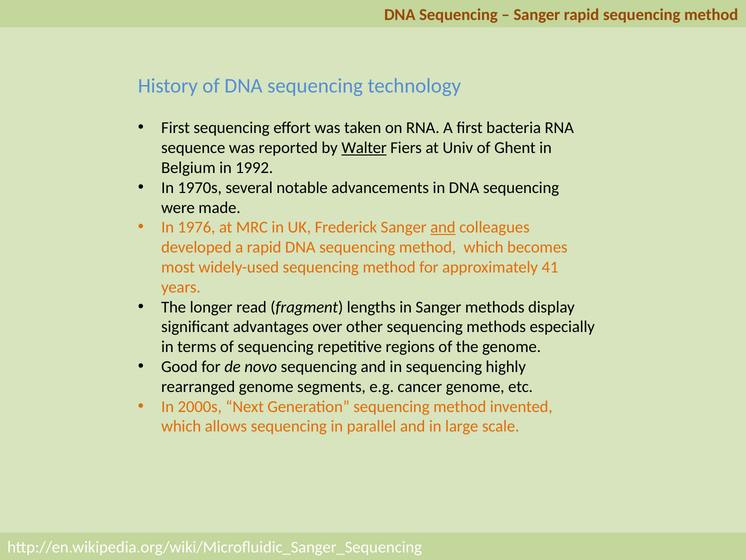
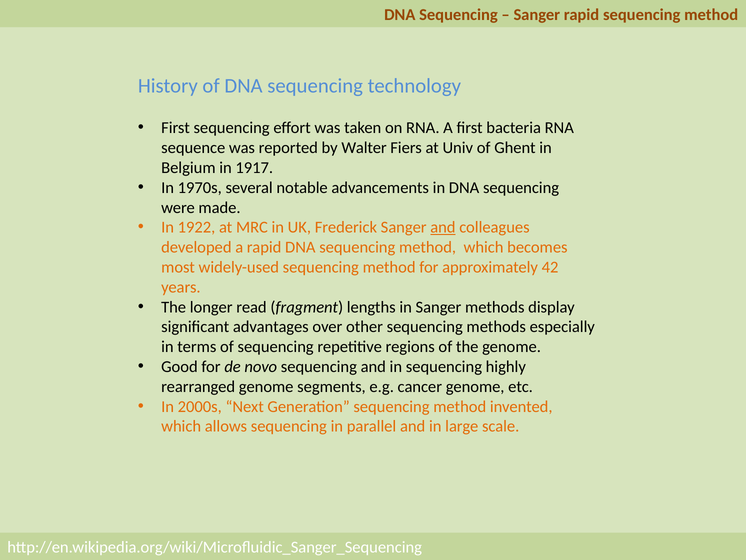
Walter underline: present -> none (364, 148)
1992: 1992 -> 1917 (254, 168)
1976: 1976 -> 1922 (197, 227)
41: 41 -> 42 (550, 267)
